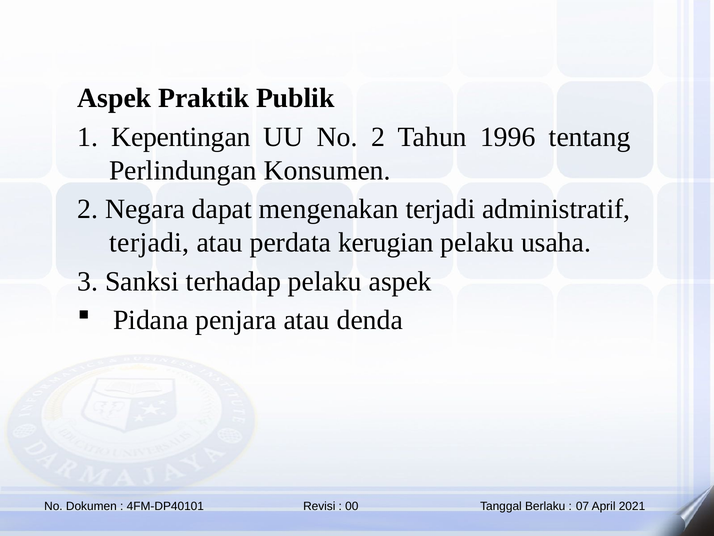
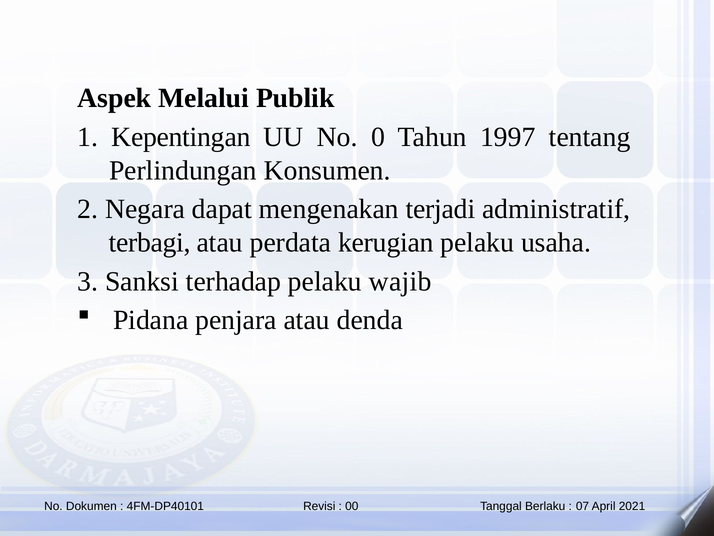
Praktik: Praktik -> Melalui (204, 98)
No 2: 2 -> 0 (378, 137)
1996: 1996 -> 1997 (508, 137)
terjadi: terjadi -> terbagi (150, 242)
pelaku aspek: aspek -> wajib (400, 281)
